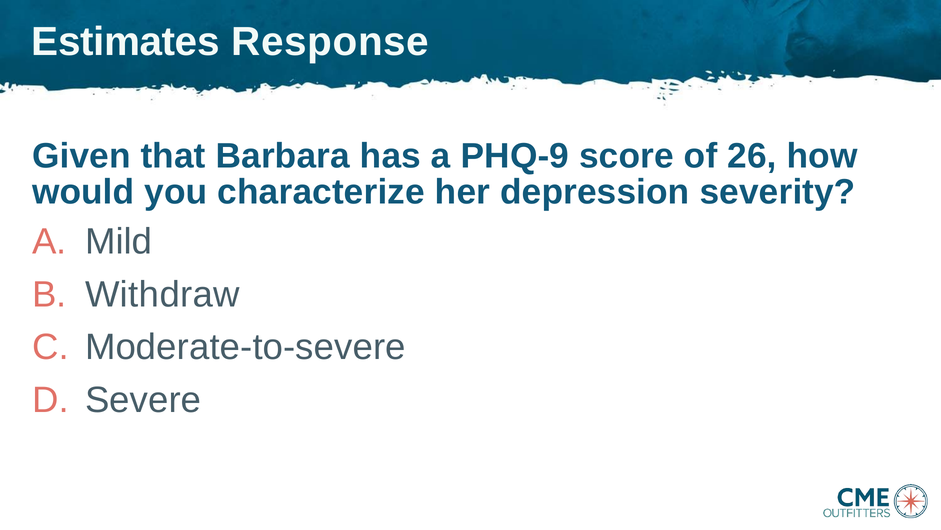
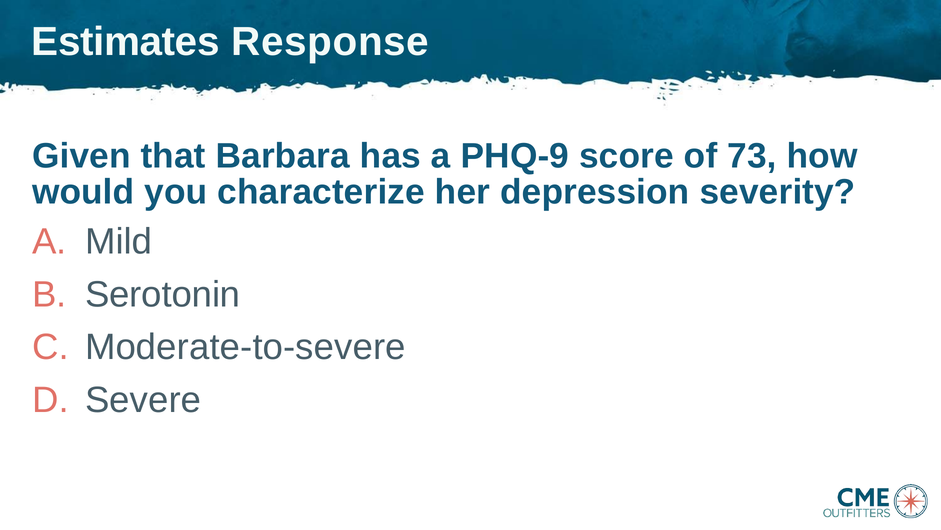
26: 26 -> 73 (752, 156)
Withdraw: Withdraw -> Serotonin (163, 294)
